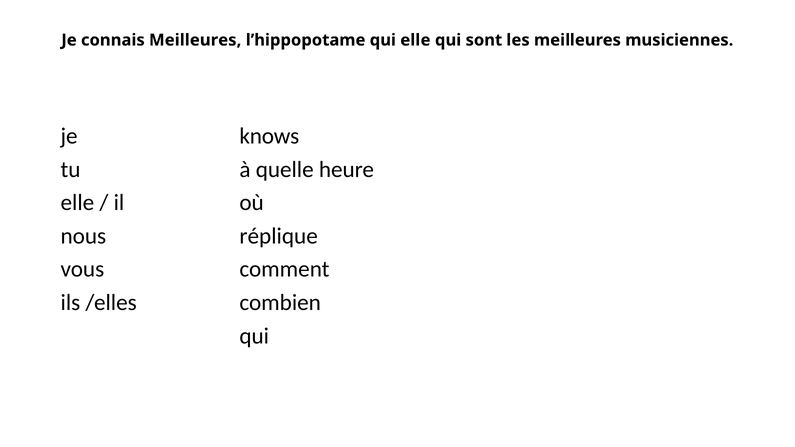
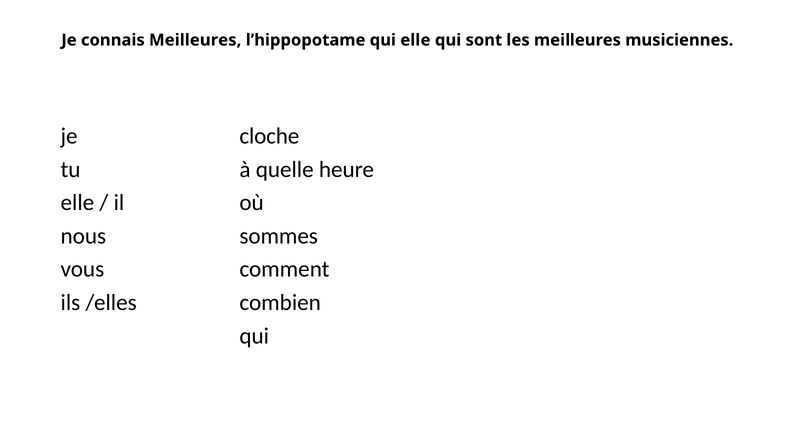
knows: knows -> cloche (269, 136)
réplique: réplique -> sommes (279, 236)
